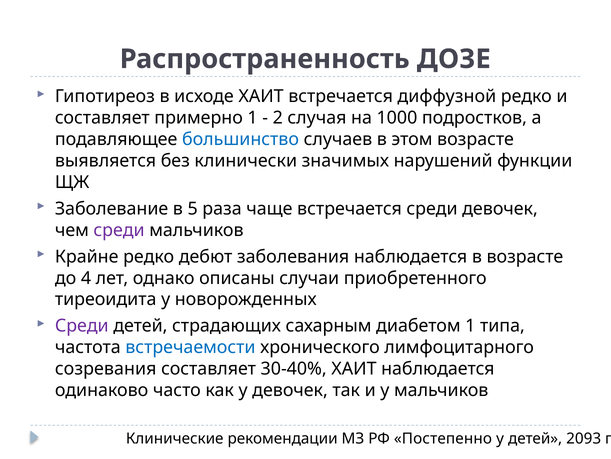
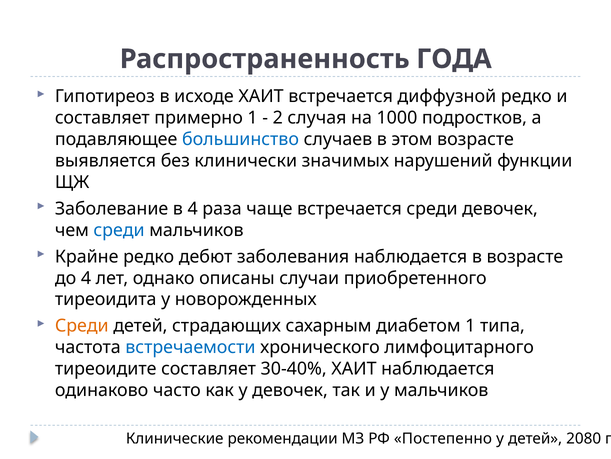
ДОЗЕ: ДОЗЕ -> ГОДА (454, 59)
в 5: 5 -> 4 (193, 208)
среди colour: purple -> blue (119, 230)
Среди colour: purple -> orange (82, 326)
созревания: созревания -> тиреоидите (106, 368)
2093: 2093 -> 2080 (584, 438)
